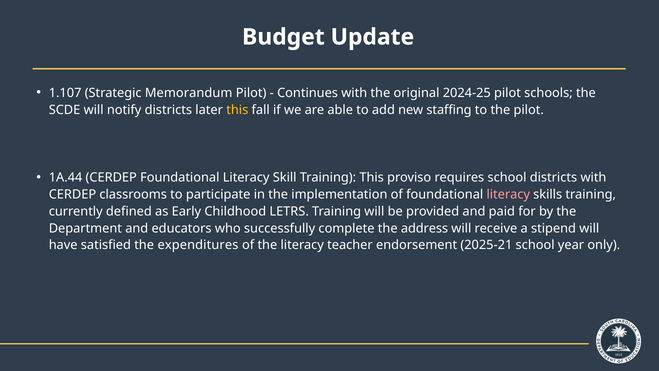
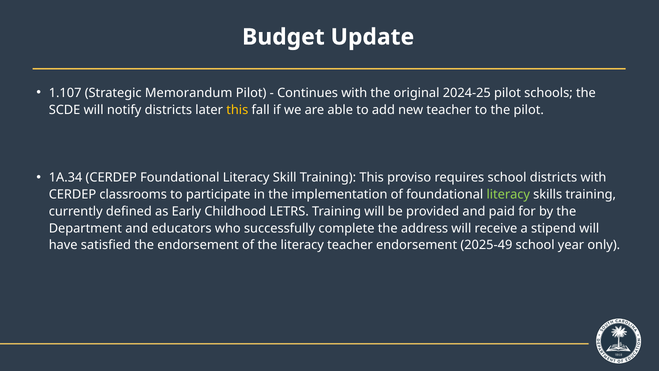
new staffing: staffing -> teacher (449, 110)
1A.44: 1A.44 -> 1A.34 (66, 177)
literacy colour: pink -> light green (508, 194)
the expenditures: expenditures -> endorsement (198, 245)
2025-21: 2025-21 -> 2025-49 (486, 245)
